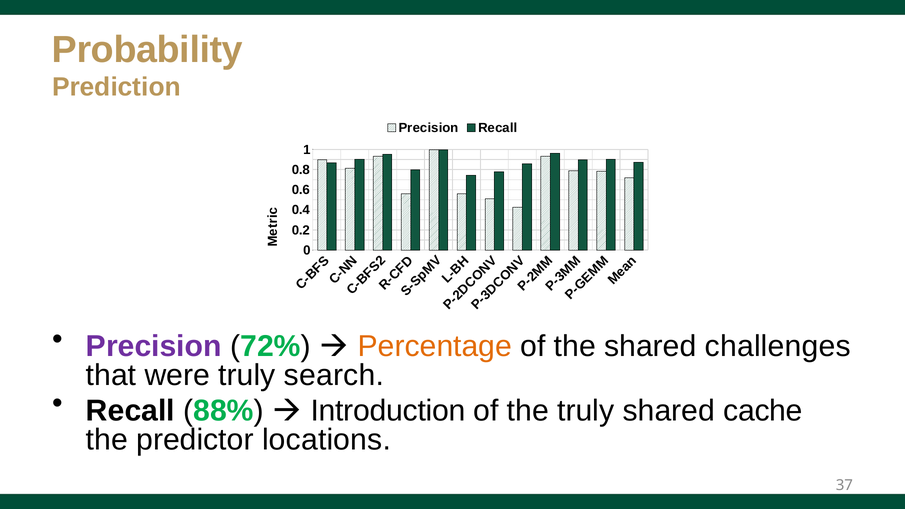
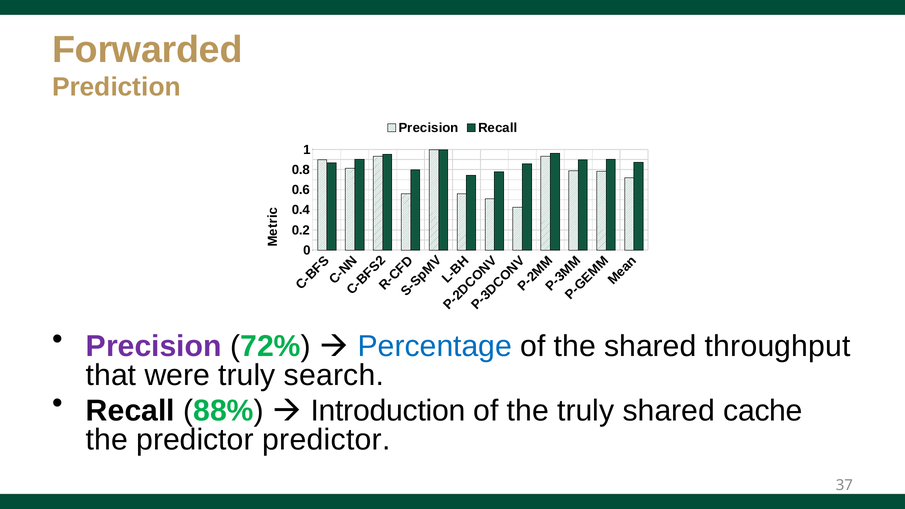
Probability: Probability -> Forwarded (147, 50)
Percentage colour: orange -> blue (435, 346)
challenges: challenges -> throughput (778, 346)
predictor locations: locations -> predictor (326, 440)
